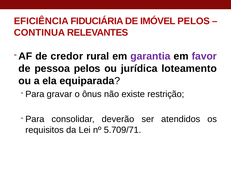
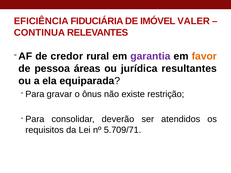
IMÓVEL PELOS: PELOS -> VALER (194, 21)
favor colour: purple -> orange (204, 56)
pessoa pelos: pelos -> áreas (87, 69)
loteamento: loteamento -> resultantes (189, 69)
